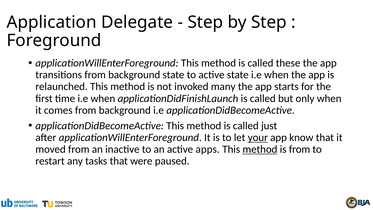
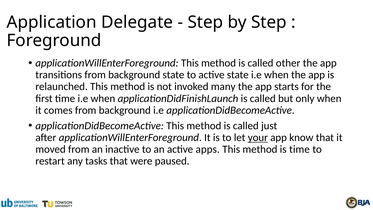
these: these -> other (288, 63)
method underline: present -> none (260, 149)
is from: from -> time (299, 149)
